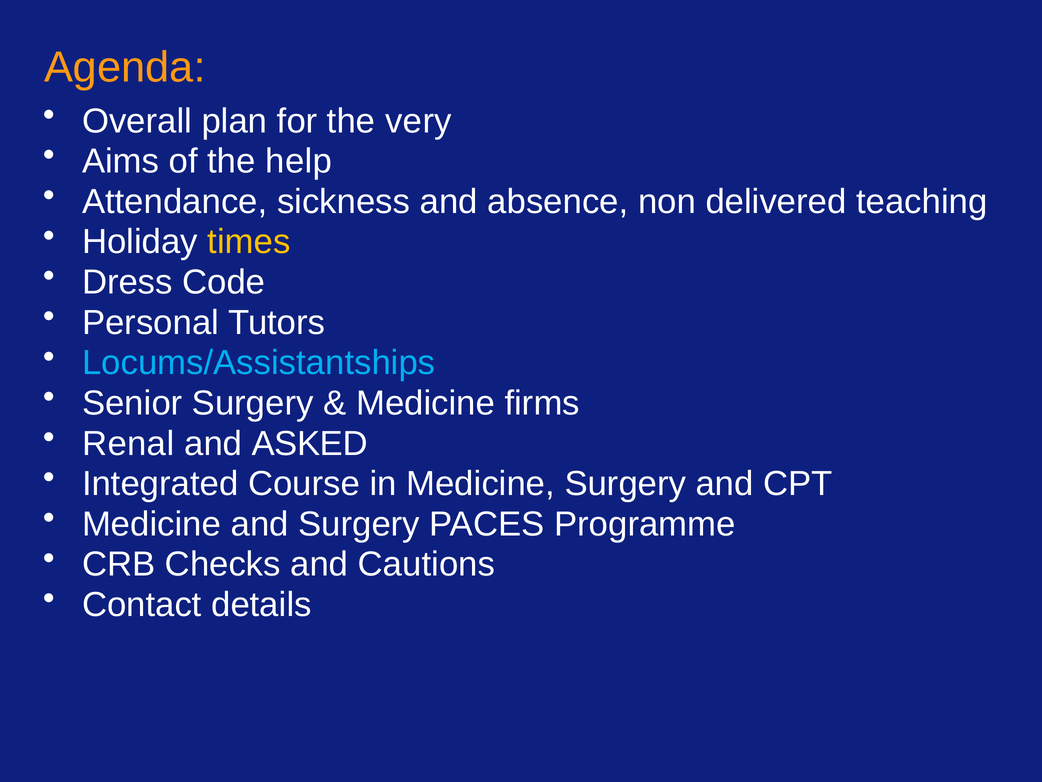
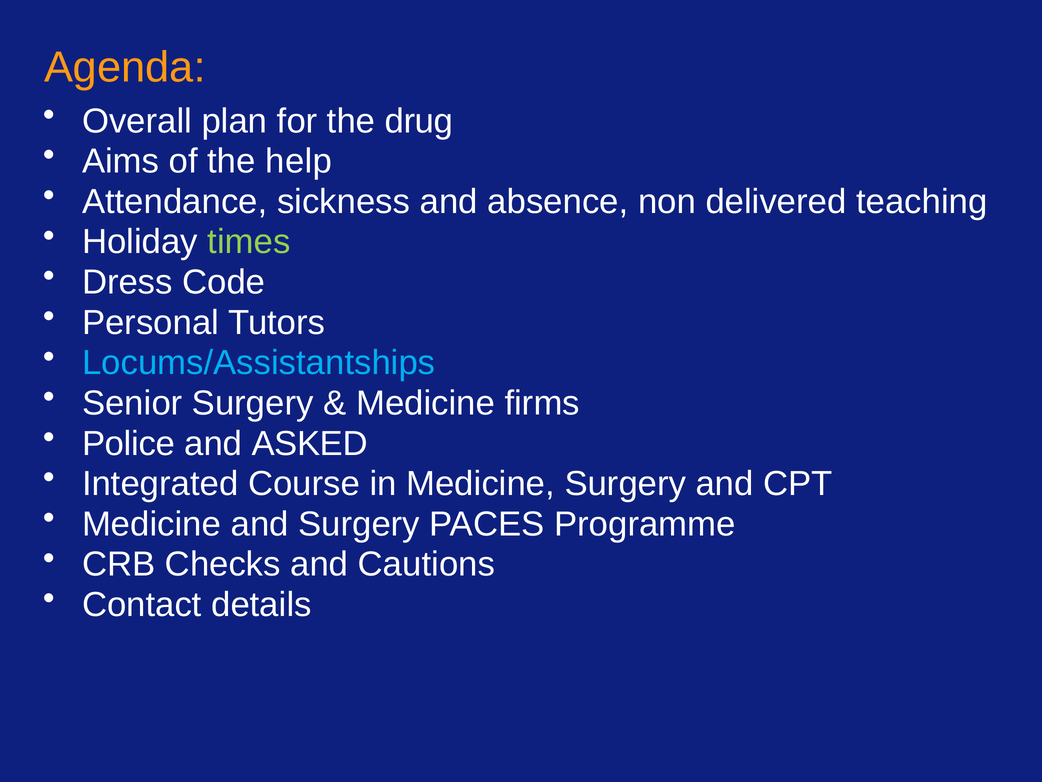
very: very -> drug (419, 121)
times colour: yellow -> light green (249, 242)
Renal: Renal -> Police (129, 443)
